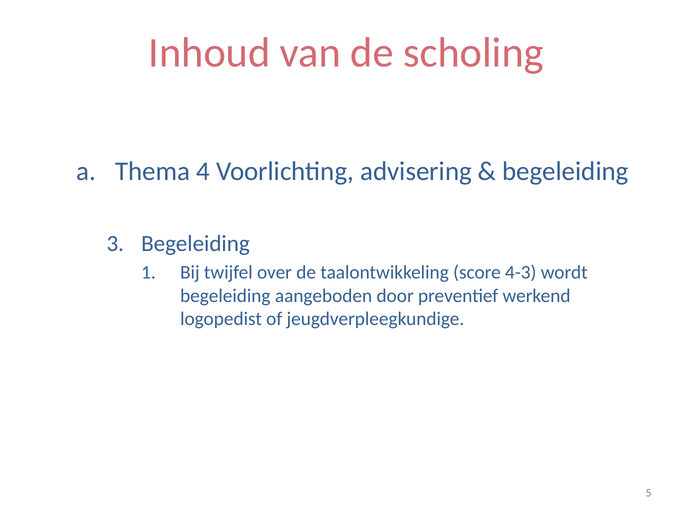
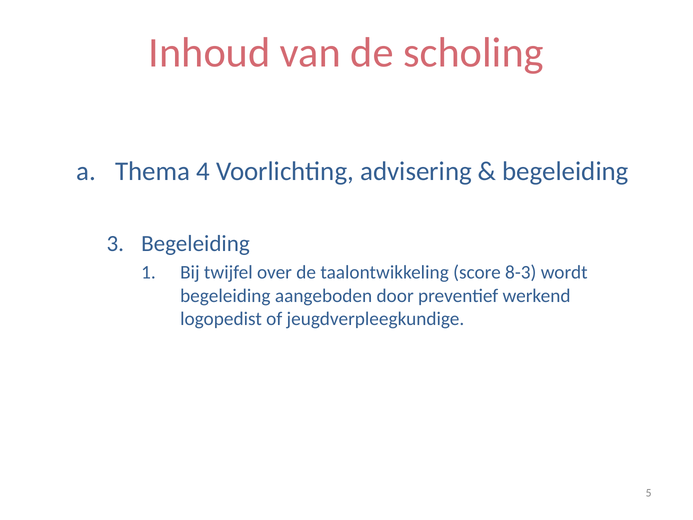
4-3: 4-3 -> 8-3 (521, 272)
